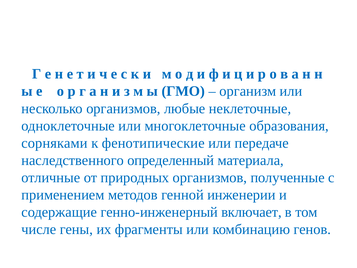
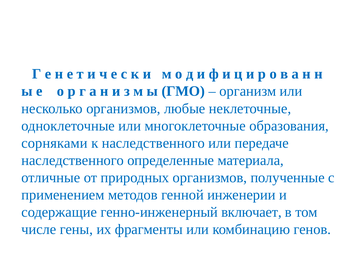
к фенотипические: фенотипические -> наследственного (153, 143)
определенный: определенный -> определенные (171, 160)
